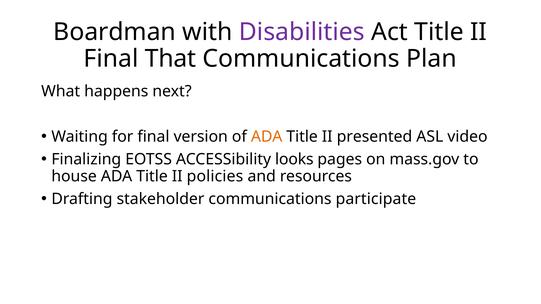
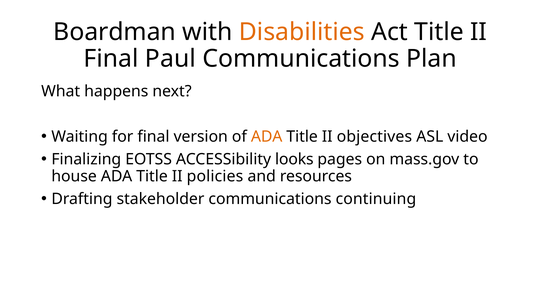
Disabilities colour: purple -> orange (302, 32)
That: That -> Paul (170, 59)
presented: presented -> objectives (374, 137)
participate: participate -> continuing (376, 199)
